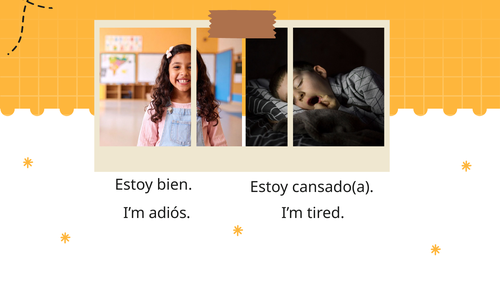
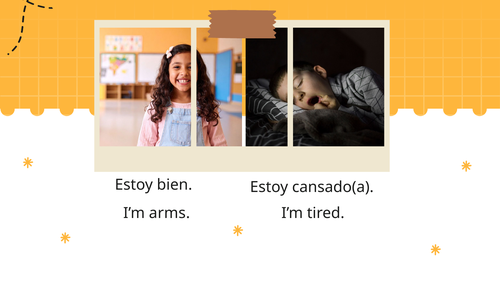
adiós: adiós -> arms (169, 213)
